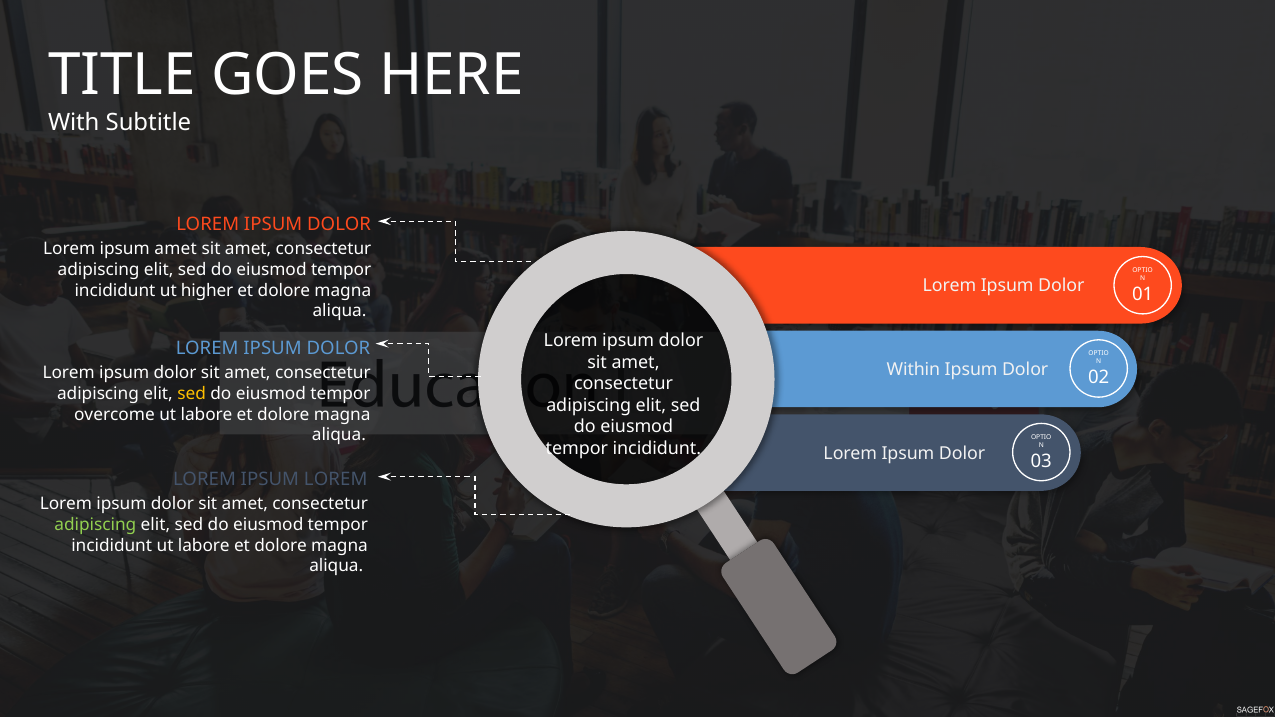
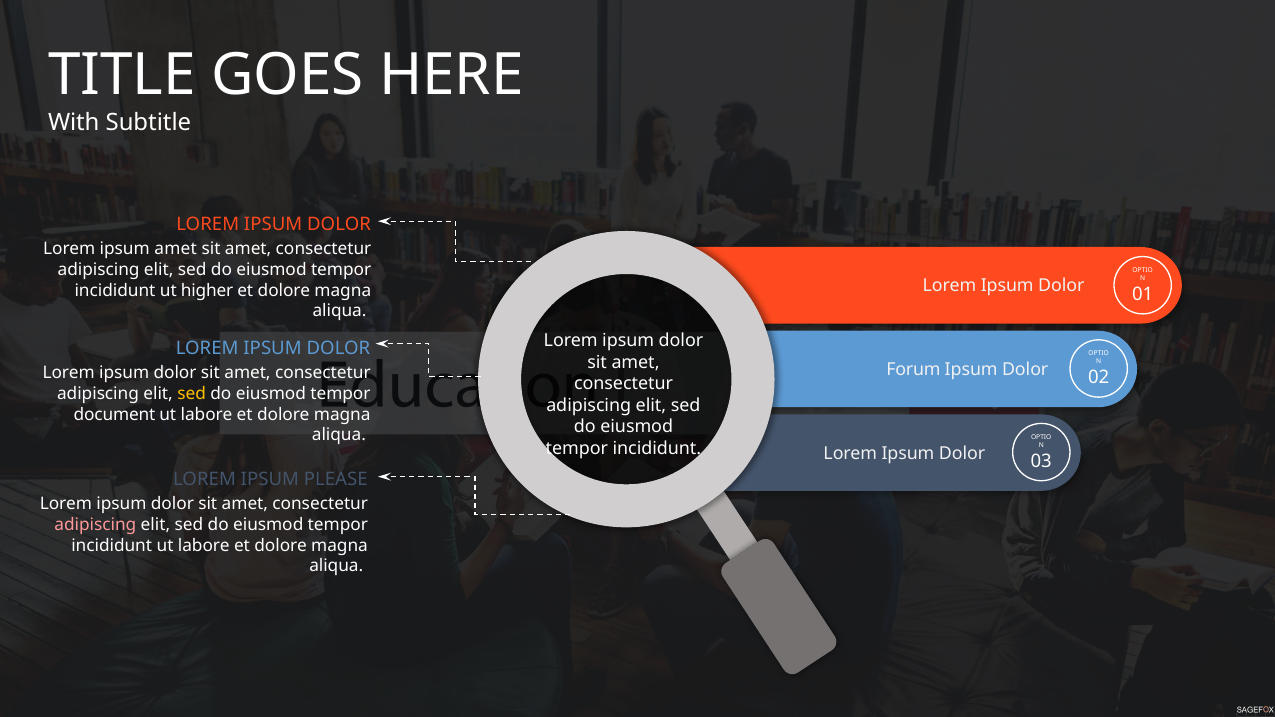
Within: Within -> Forum (913, 370)
overcome: overcome -> document (115, 414)
IPSUM LOREM: LOREM -> PLEASE (336, 479)
adipiscing colour: light green -> pink (95, 525)
